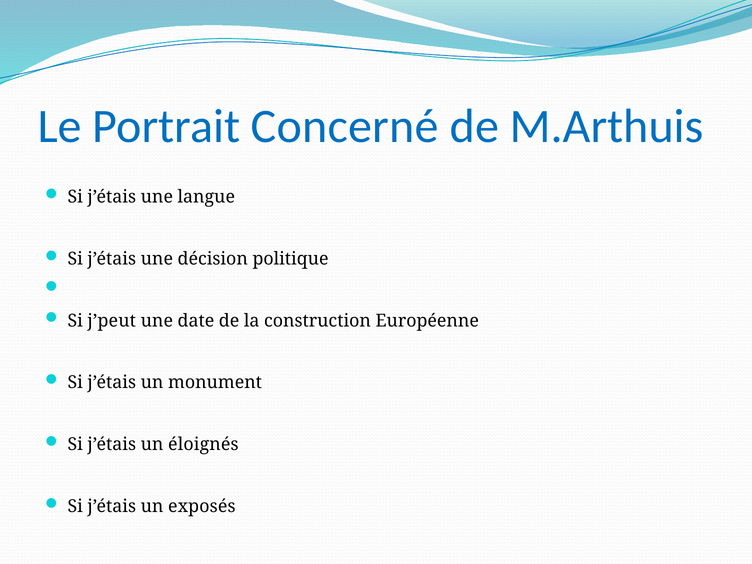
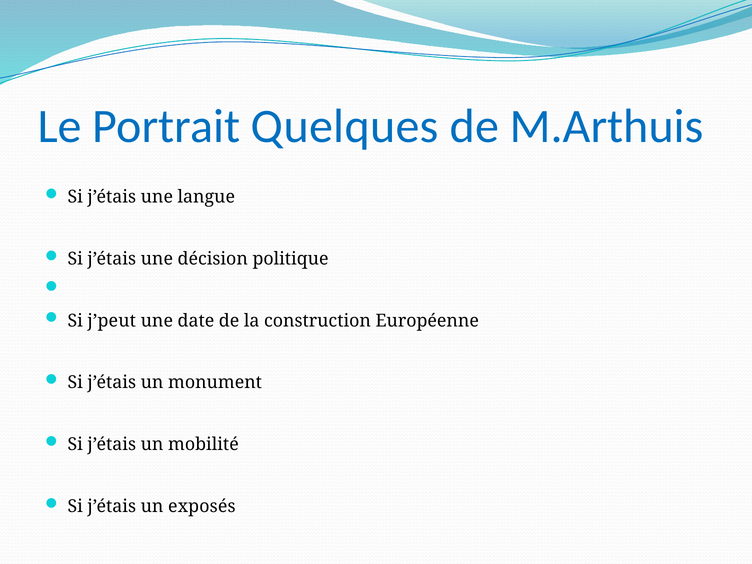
Concerné: Concerné -> Quelques (345, 126)
éloignés: éloignés -> mobilité (203, 444)
